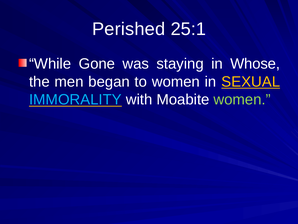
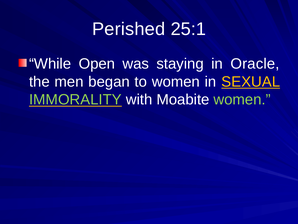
Gone: Gone -> Open (97, 64)
Whose: Whose -> Oracle (255, 64)
IMMORALITY colour: light blue -> light green (75, 99)
